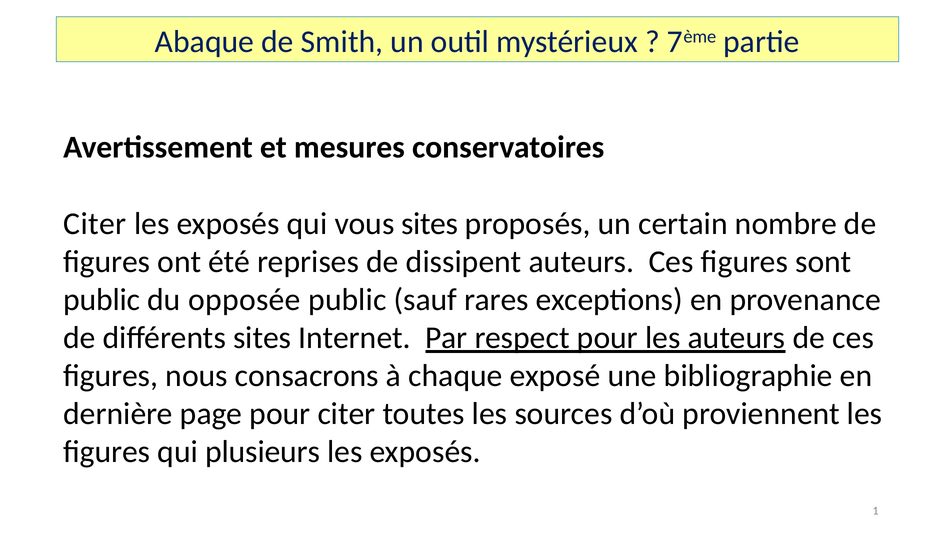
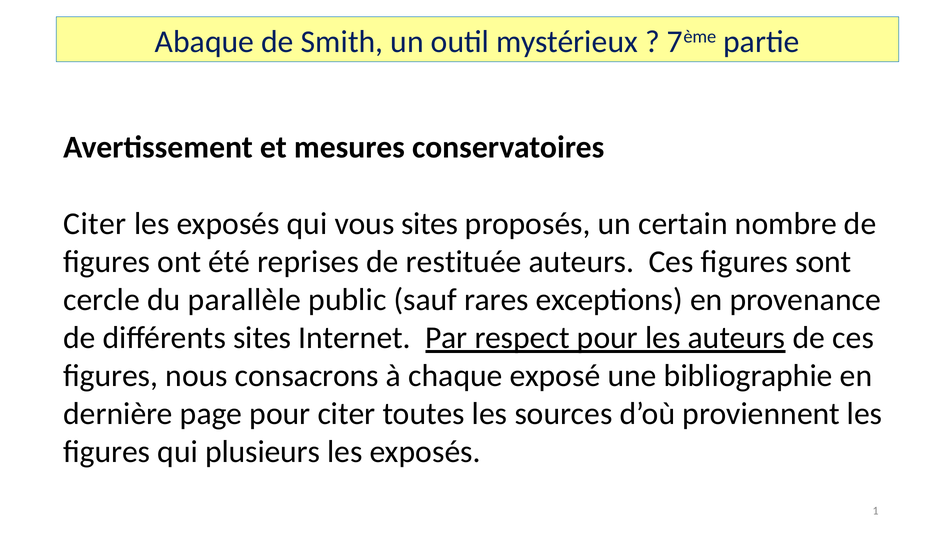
dissipent: dissipent -> restituée (464, 262)
public: public -> cercle (102, 300)
opposée: opposée -> parallèle (244, 300)
